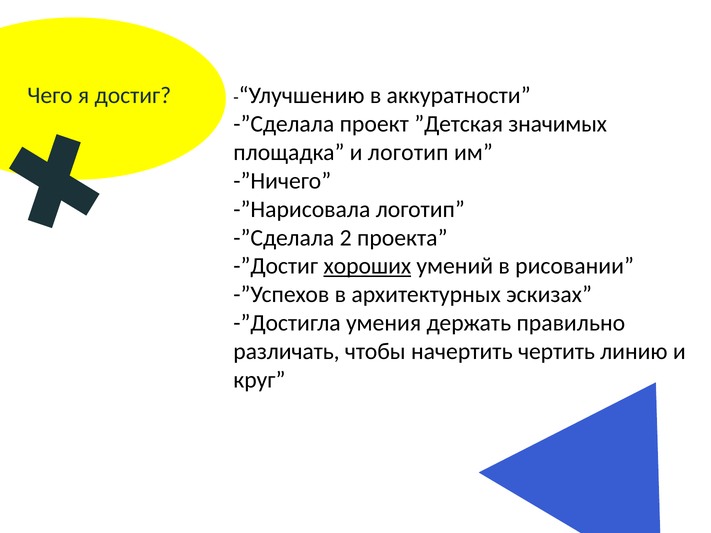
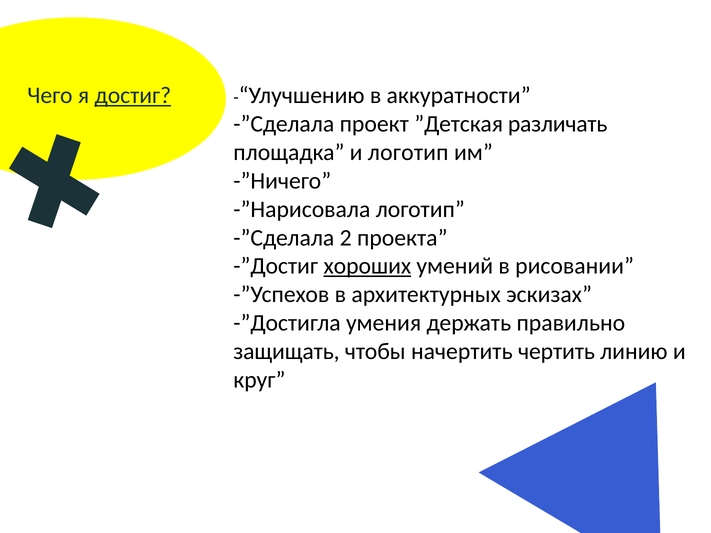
достиг underline: none -> present (133, 96)
значимых: значимых -> различать (558, 124)
различать: различать -> защищать (286, 352)
